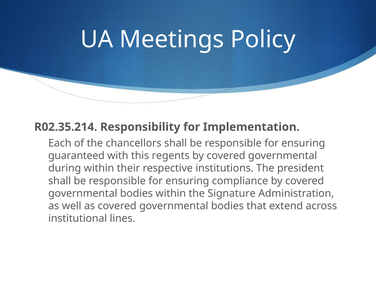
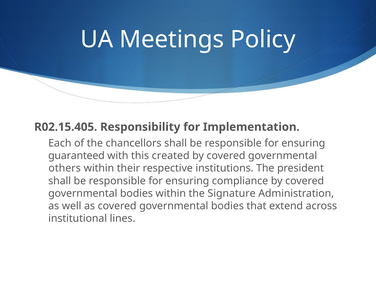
R02.35.214: R02.35.214 -> R02.15.405 (66, 127)
regents: regents -> created (171, 156)
during: during -> others (65, 168)
